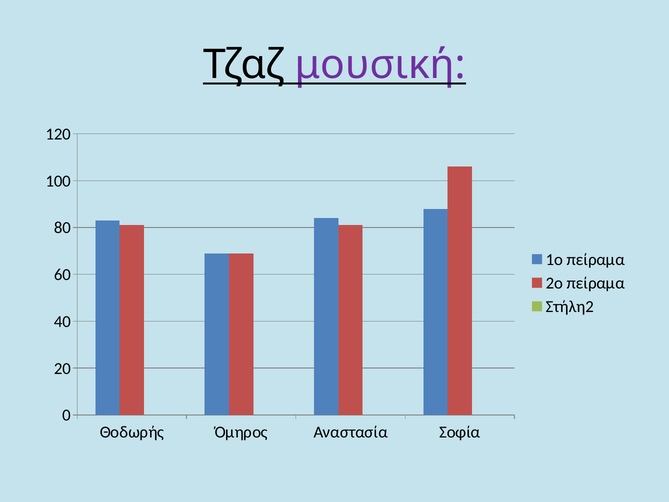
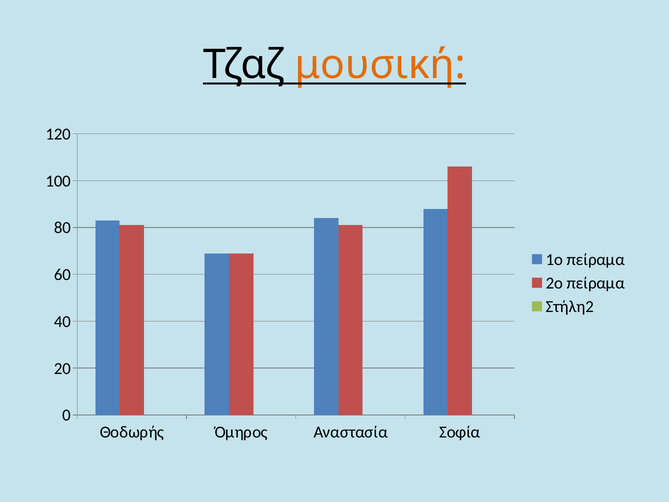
μουσική colour: purple -> orange (380, 65)
